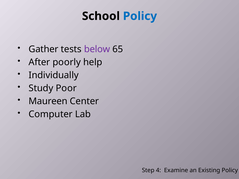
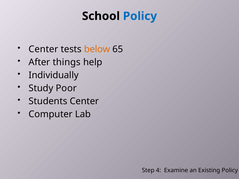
Gather: Gather -> Center (43, 49)
below colour: purple -> orange (97, 49)
poorly: poorly -> things (67, 62)
Maureen: Maureen -> Students (48, 101)
